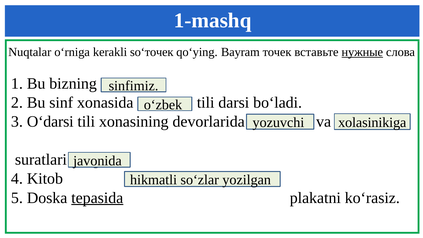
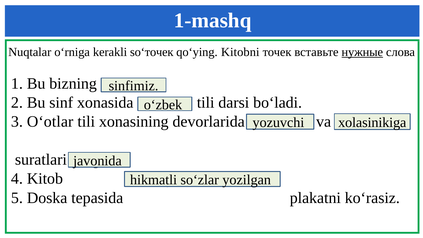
Bayram: Bayram -> Kitobni (240, 52)
O‘darsi: O‘darsi -> O‘otlar (50, 122)
tepasida underline: present -> none (97, 198)
